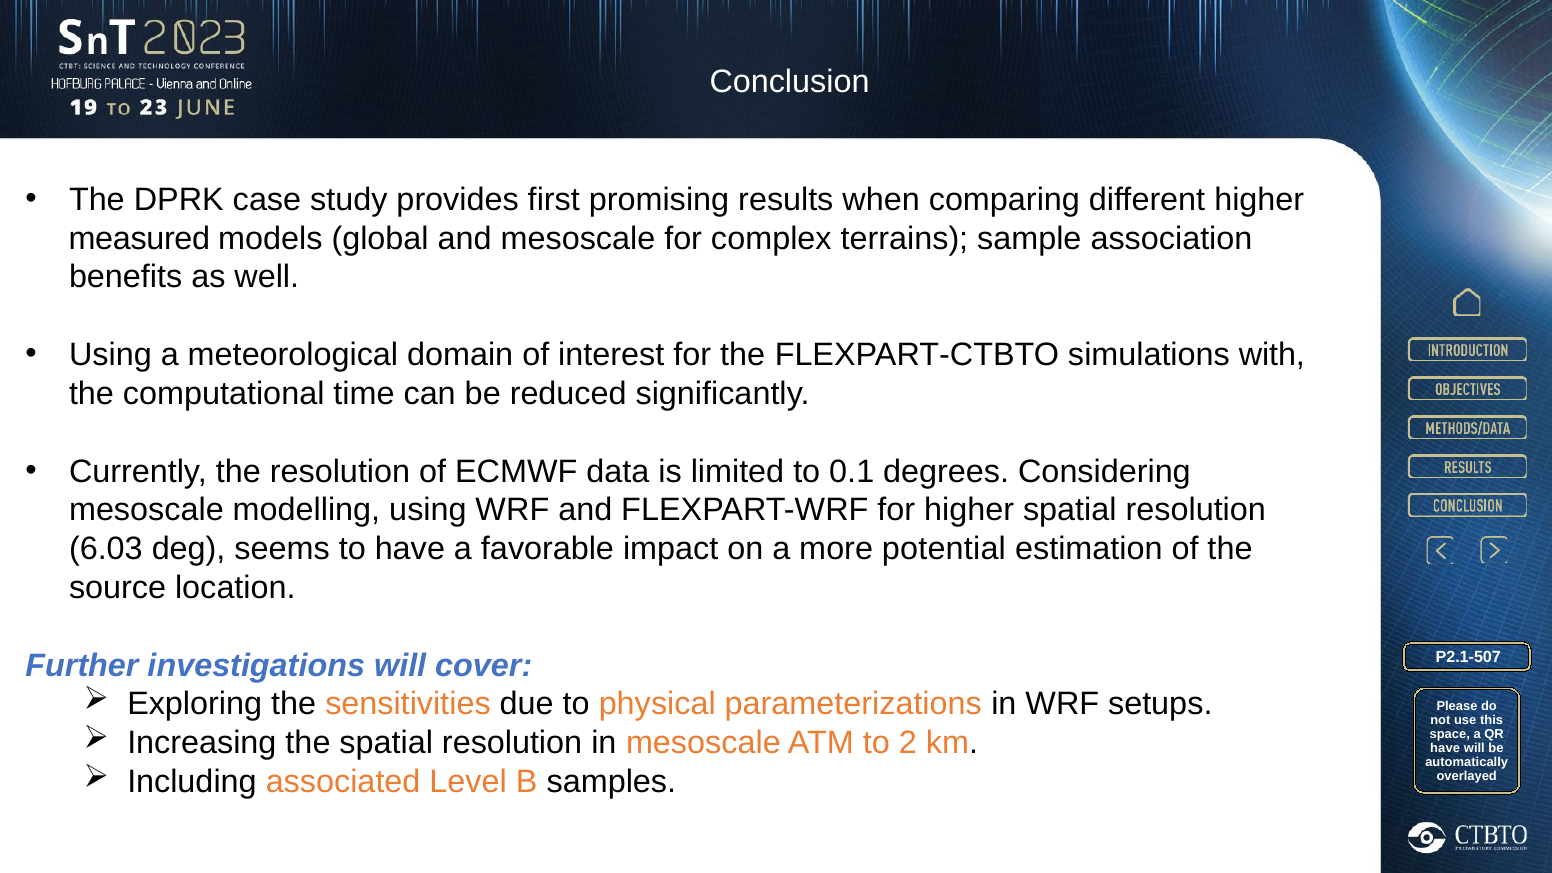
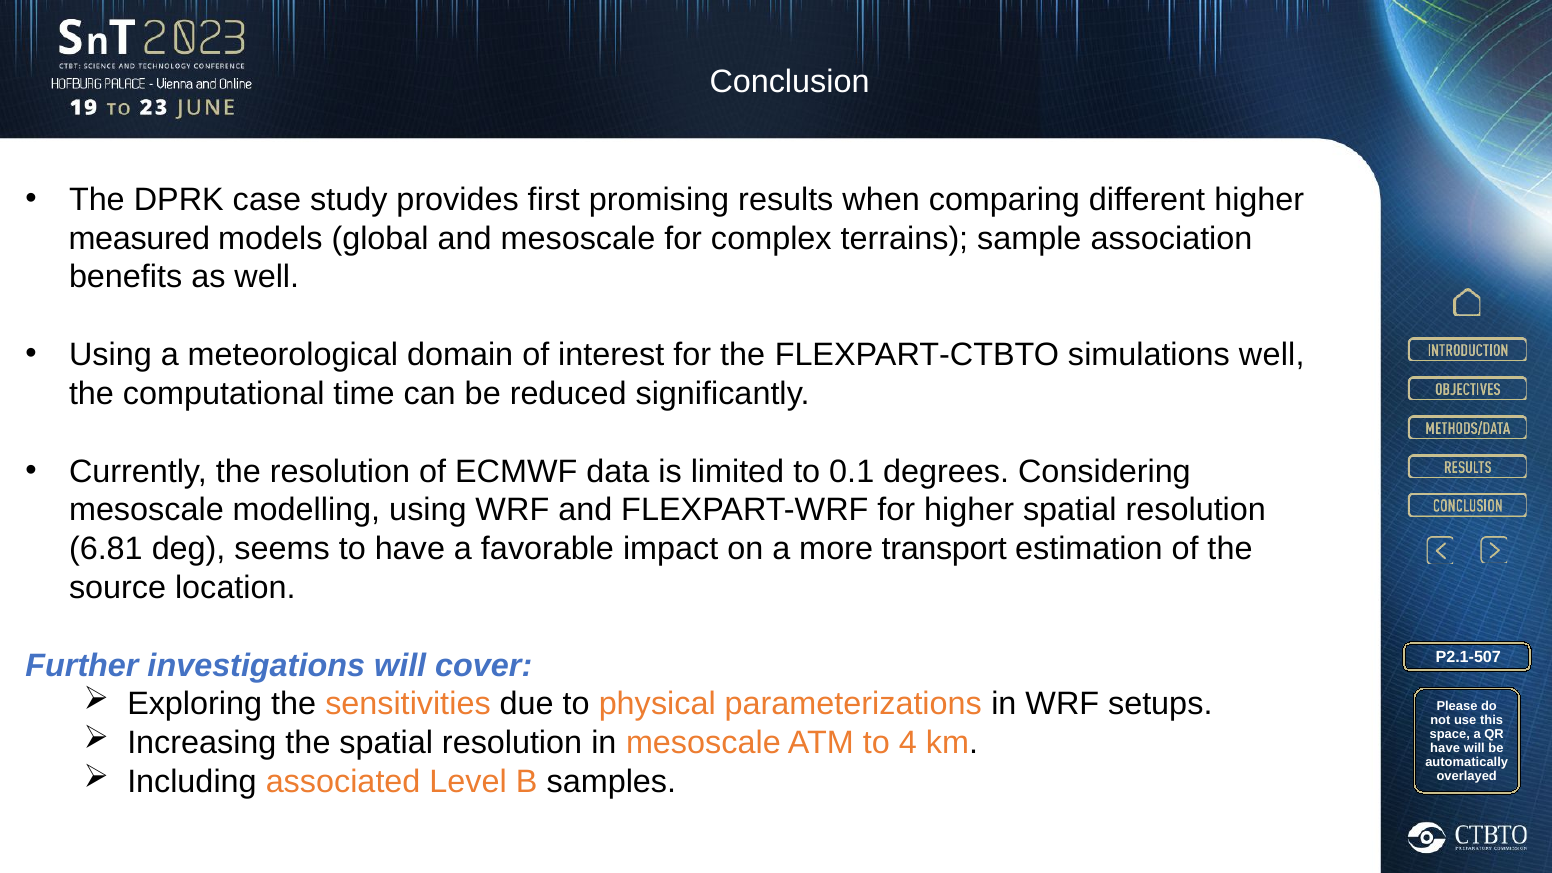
simulations with: with -> well (1272, 355)
6.03: 6.03 -> 6.81 (106, 549)
potential: potential -> transport (944, 549)
2: 2 -> 4 (908, 743)
